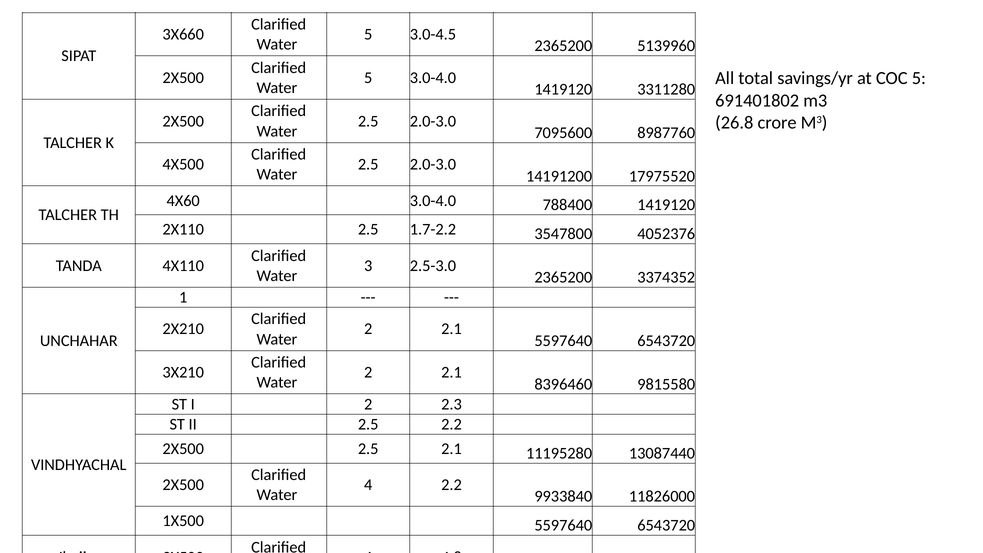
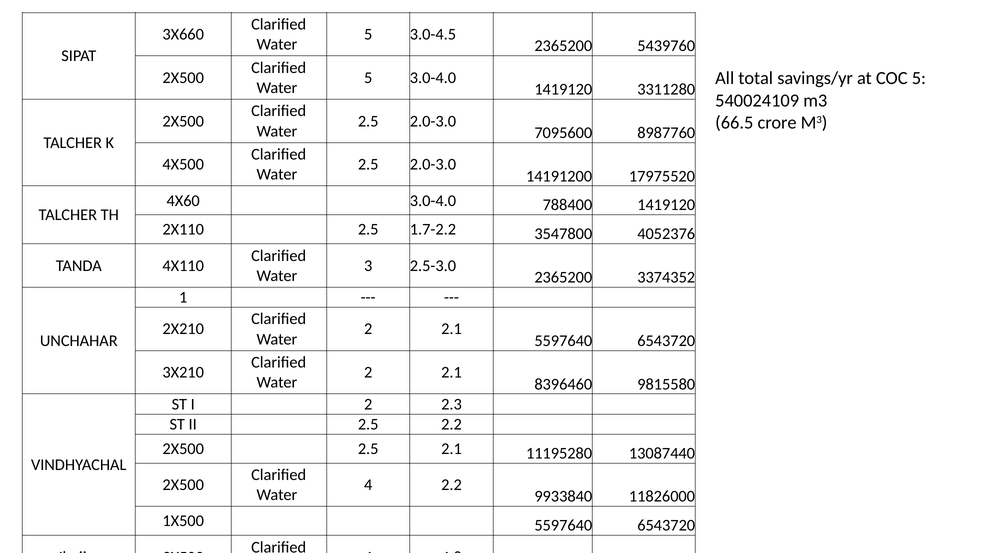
5139960: 5139960 -> 5439760 (666, 46)
691401802: 691401802 -> 540024109 (757, 100)
26.8: 26.8 -> 66.5 (734, 123)
